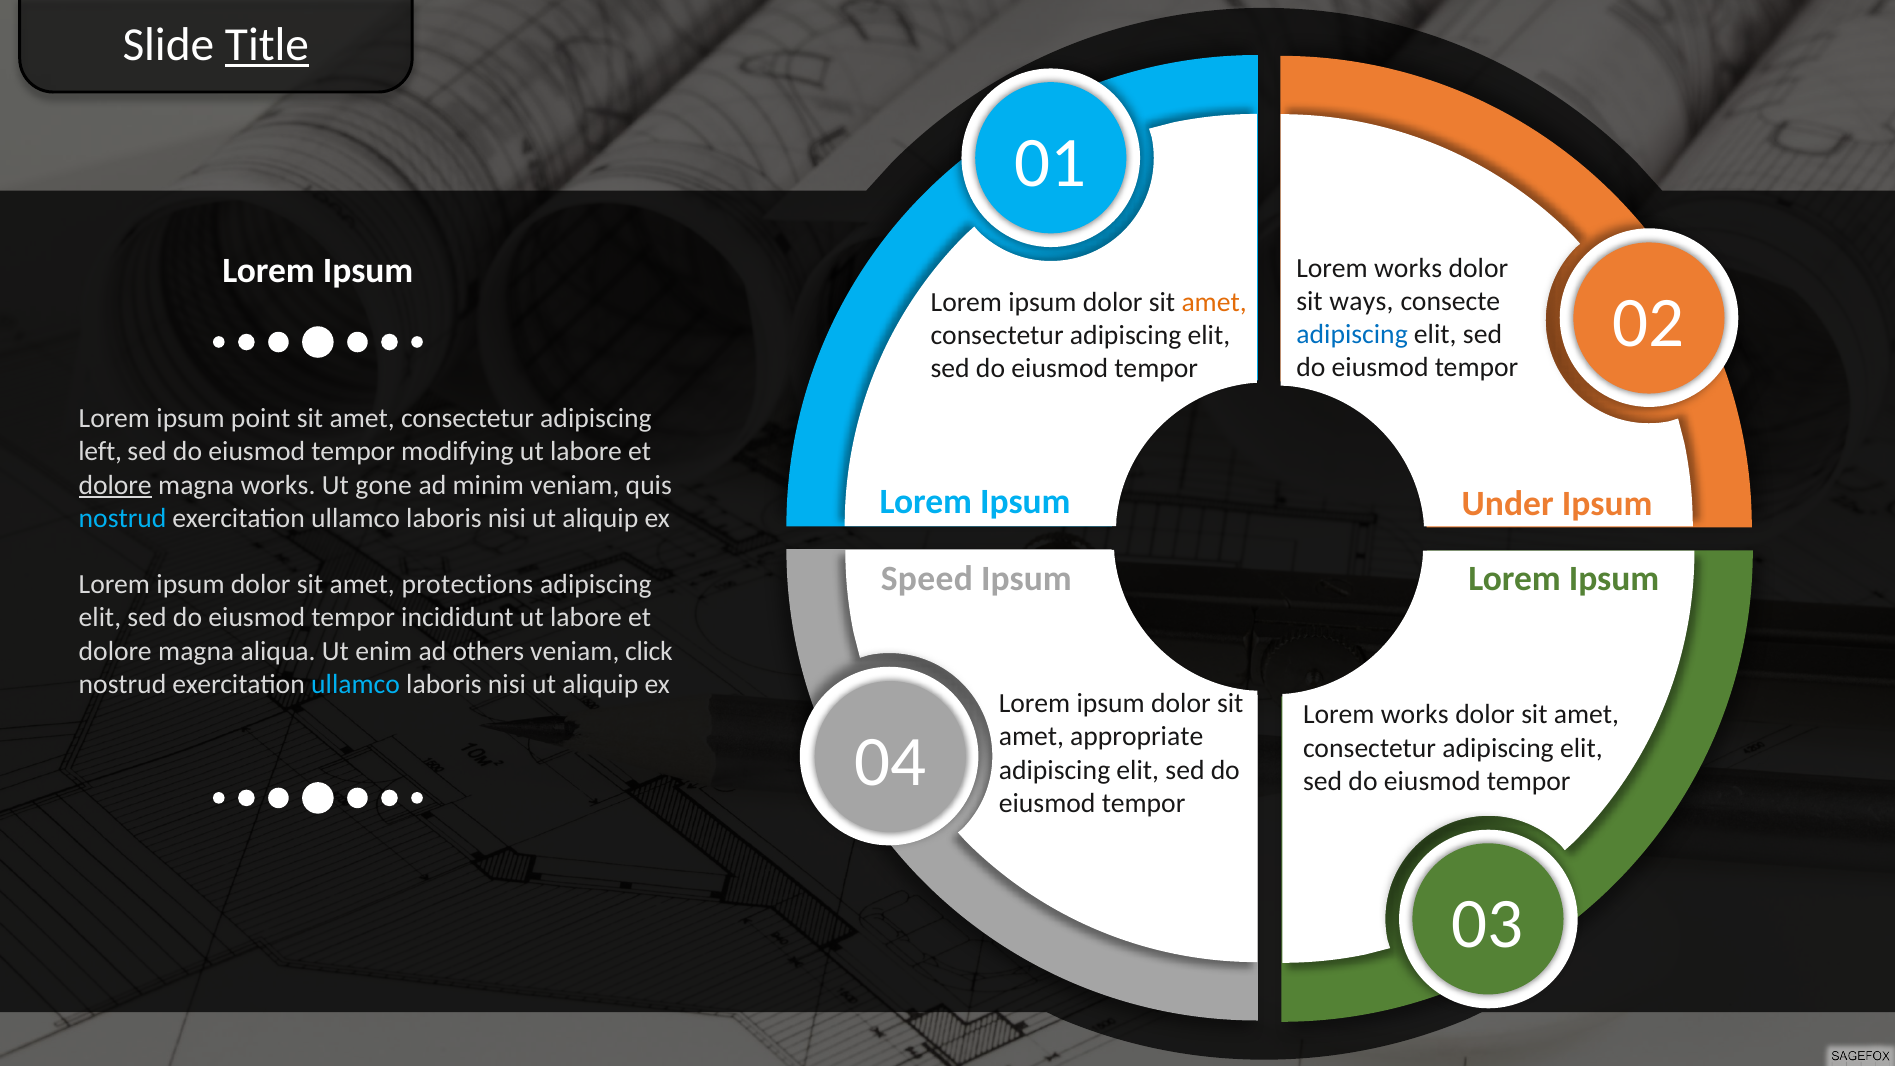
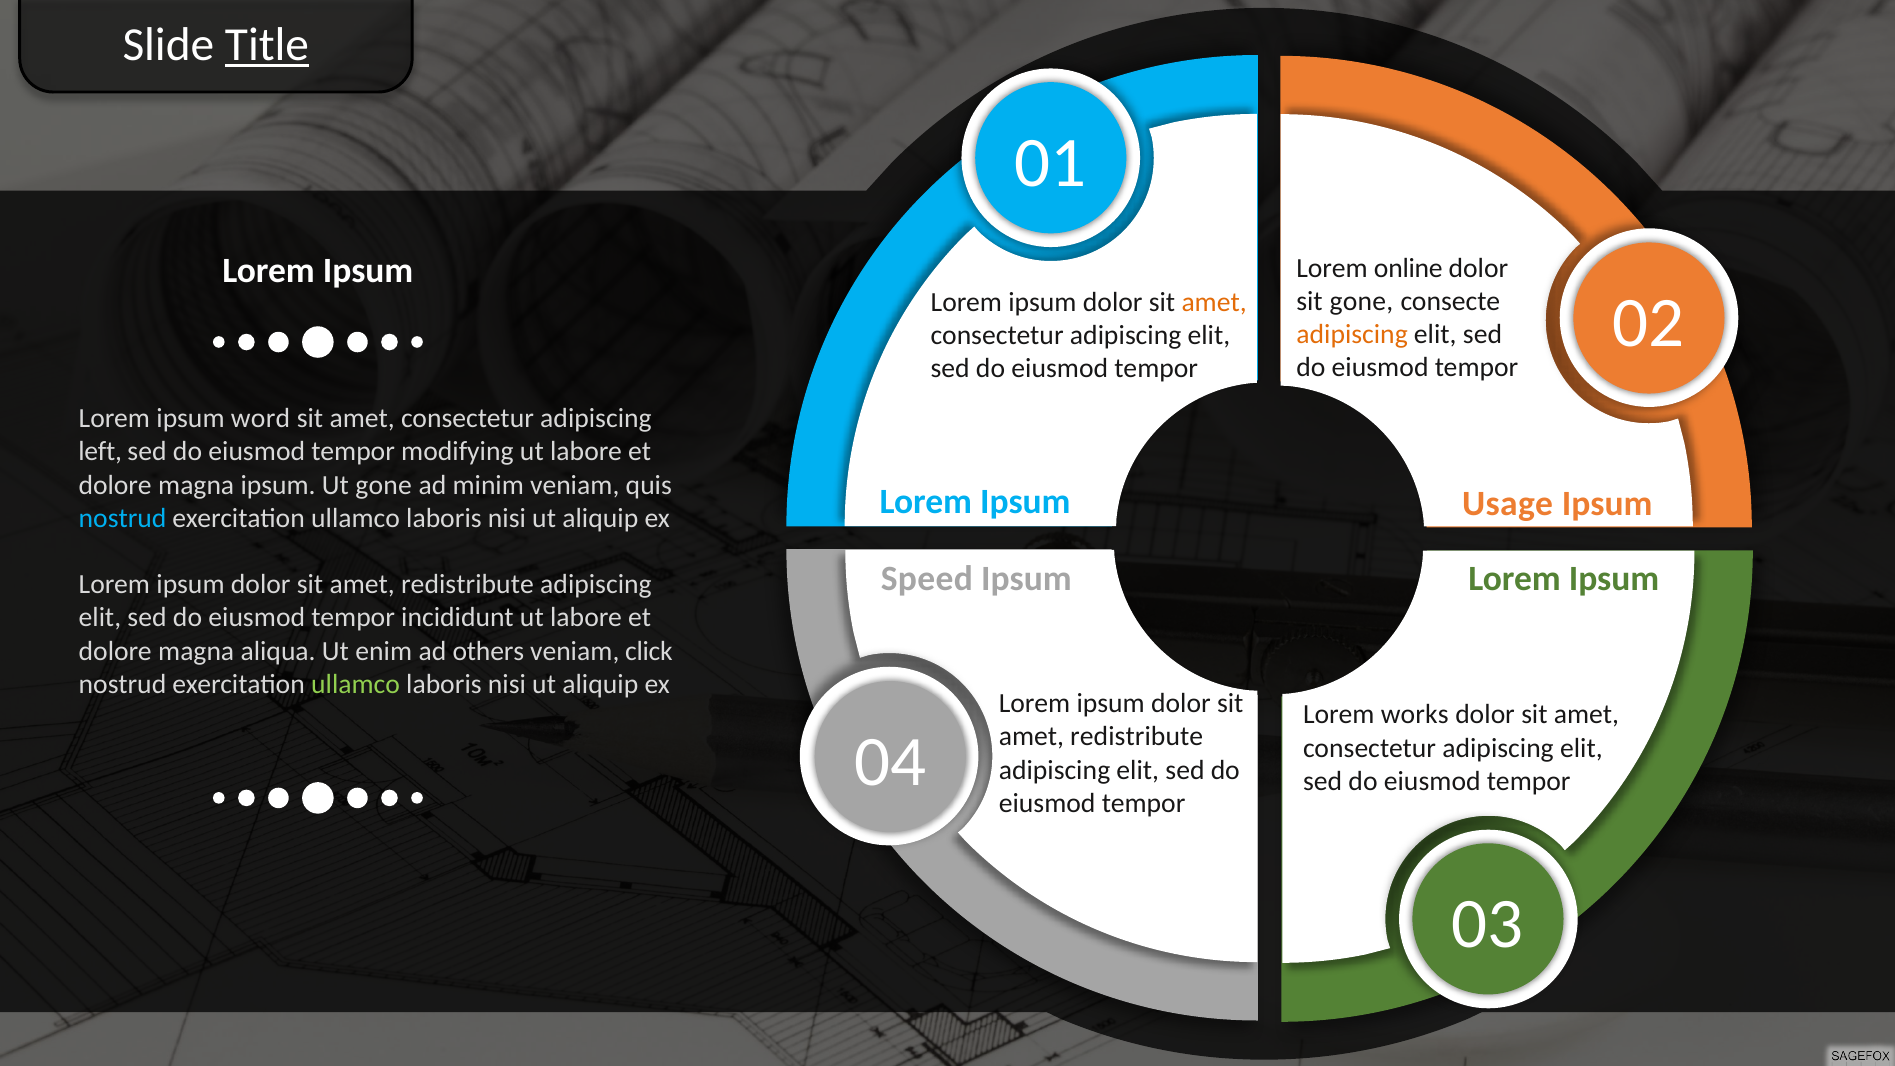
works: works -> online (1408, 268)
sit ways: ways -> gone (1361, 301)
adipiscing colour: blue -> orange (1352, 334)
point: point -> word (261, 419)
dolore underline: present -> none (115, 485)
magna works: works -> ipsum (278, 485)
Under: Under -> Usage (1508, 504)
protections: protections -> redistribute (467, 585)
ullamco colour: light blue -> light green (356, 684)
appropriate: appropriate -> redistribute (1137, 737)
